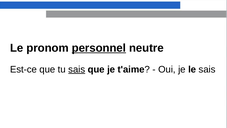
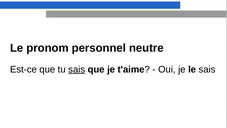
personnel underline: present -> none (99, 48)
